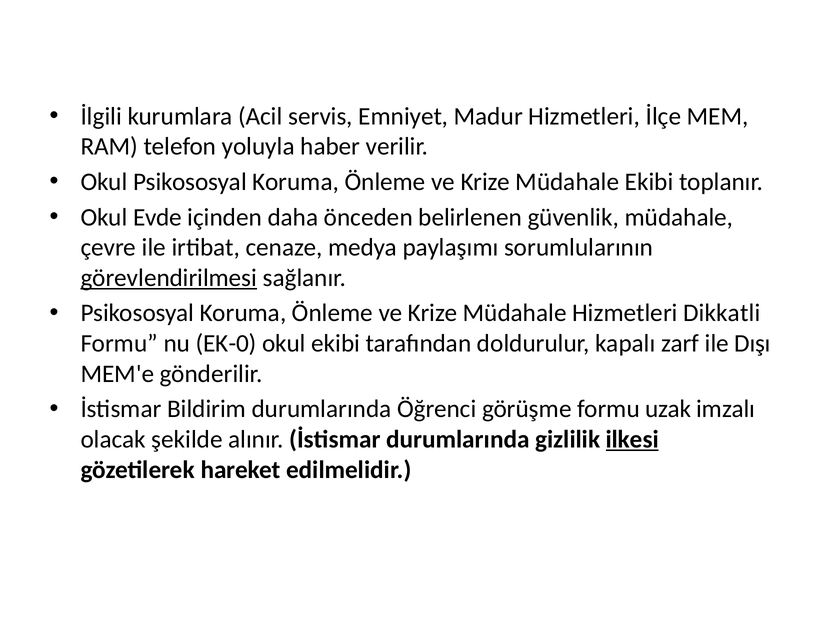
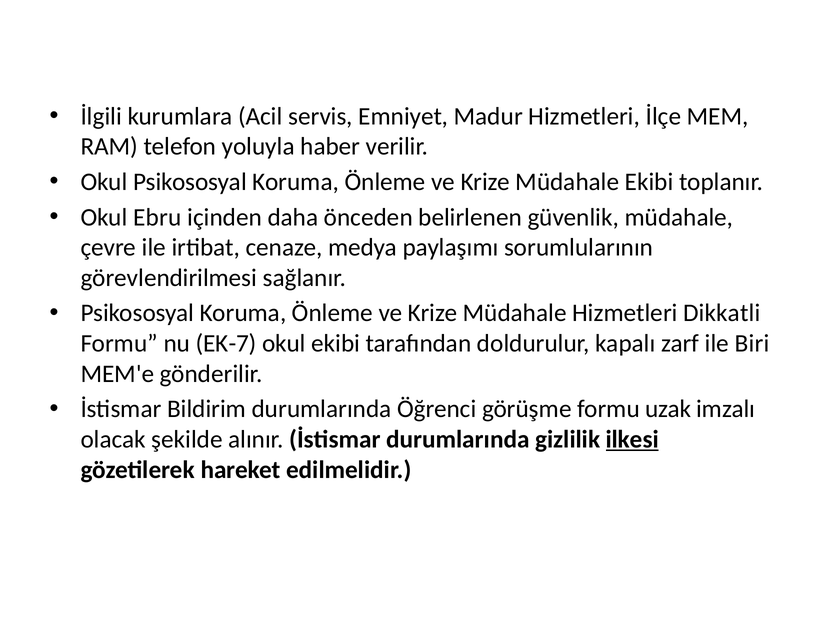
Evde: Evde -> Ebru (157, 217)
görevlendirilmesi underline: present -> none (169, 278)
EK-0: EK-0 -> EK-7 (226, 344)
Dışı: Dışı -> Biri (752, 344)
